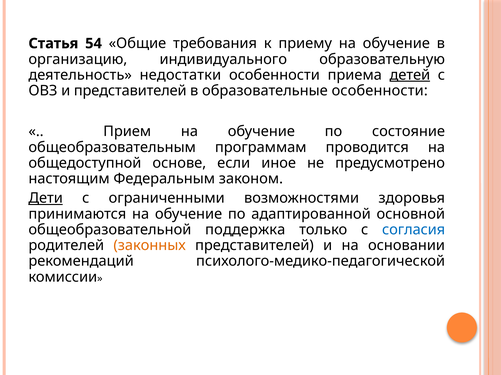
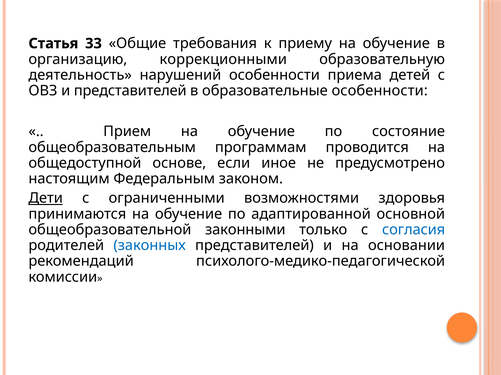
54: 54 -> 33 (94, 44)
индивидуального: индивидуального -> коррекционными (223, 59)
недостатки: недостатки -> нарушений (180, 75)
детей underline: present -> none (410, 75)
поддержка: поддержка -> законными (245, 230)
законных colour: orange -> blue (150, 246)
